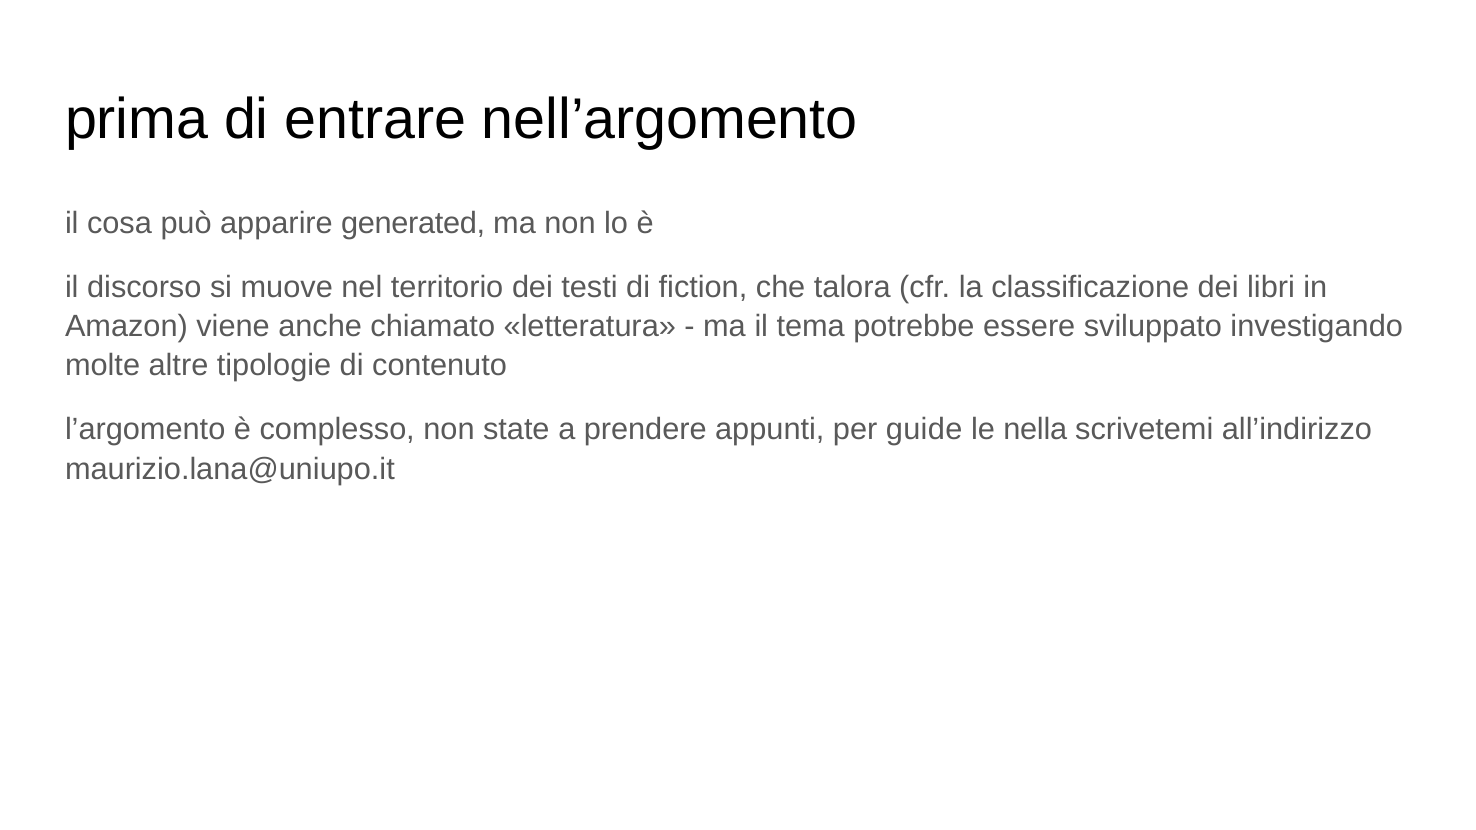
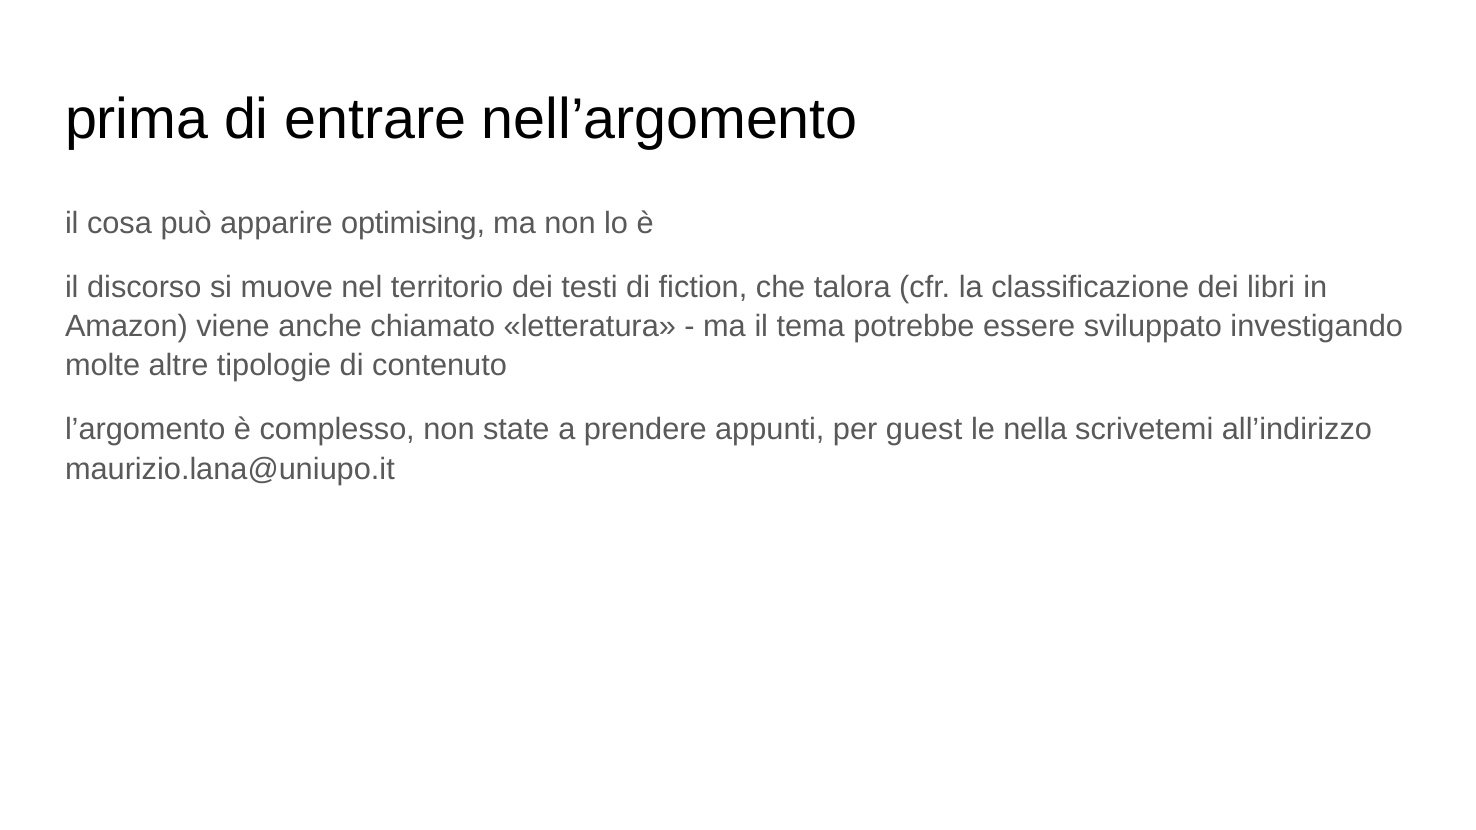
generated: generated -> optimising (413, 224)
guide: guide -> guest (924, 430)
